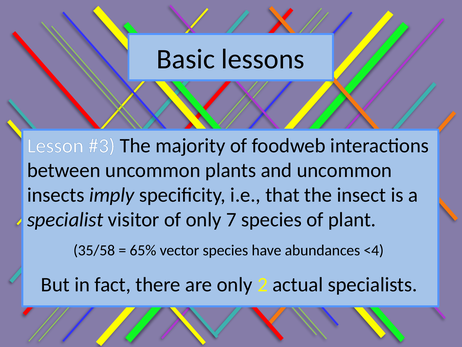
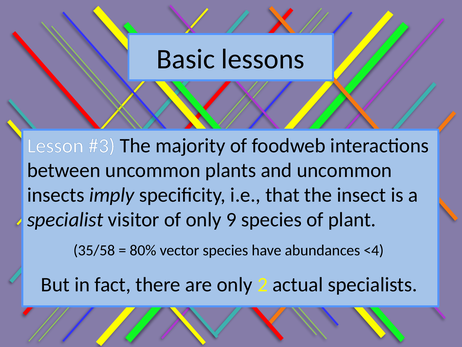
7: 7 -> 9 (231, 219)
65%: 65% -> 80% (143, 250)
